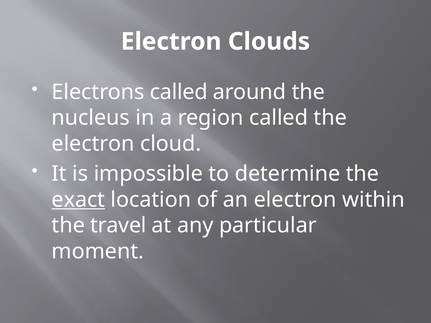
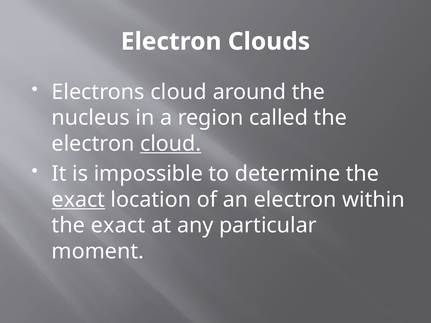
Electrons called: called -> cloud (179, 92)
cloud underline: none -> present (171, 144)
travel: travel -> exact (118, 226)
